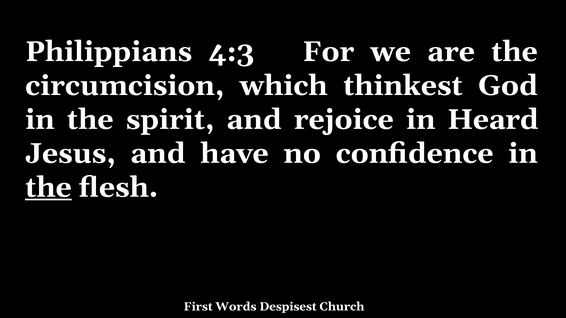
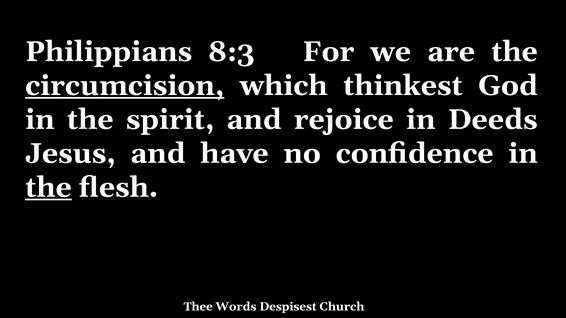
4:3: 4:3 -> 8:3 (231, 52)
circumcision underline: none -> present (125, 86)
Heard: Heard -> Deeds (493, 120)
First: First -> Thee (198, 307)
